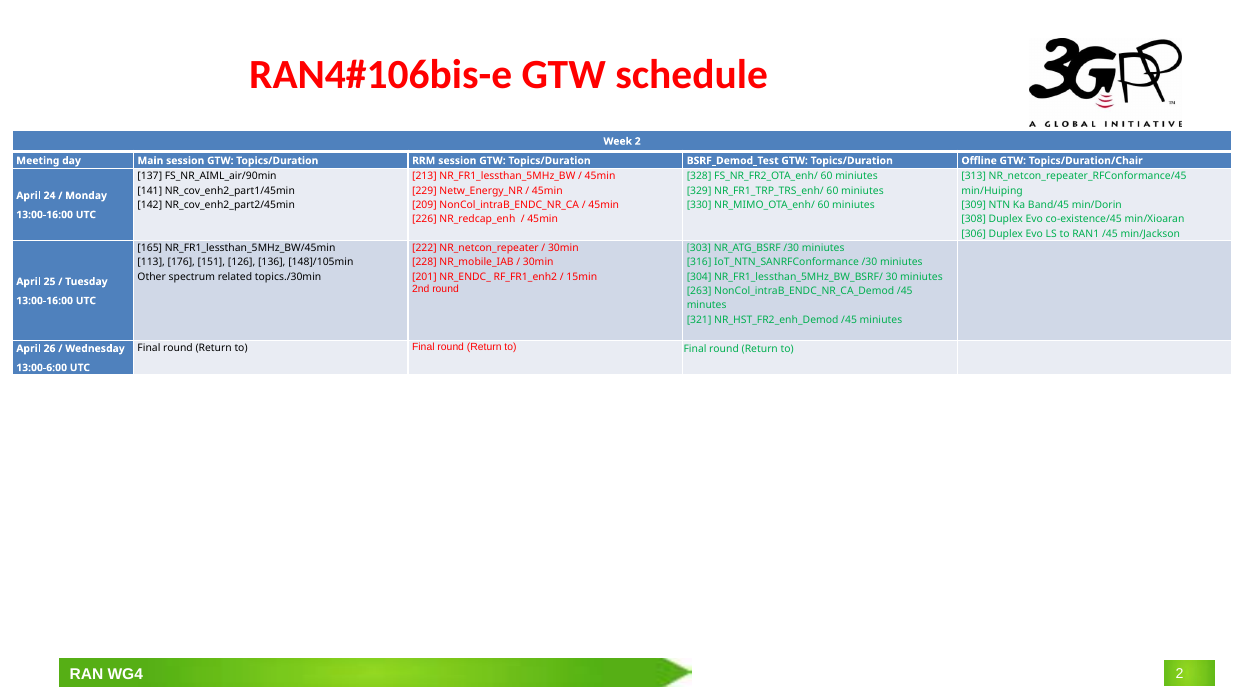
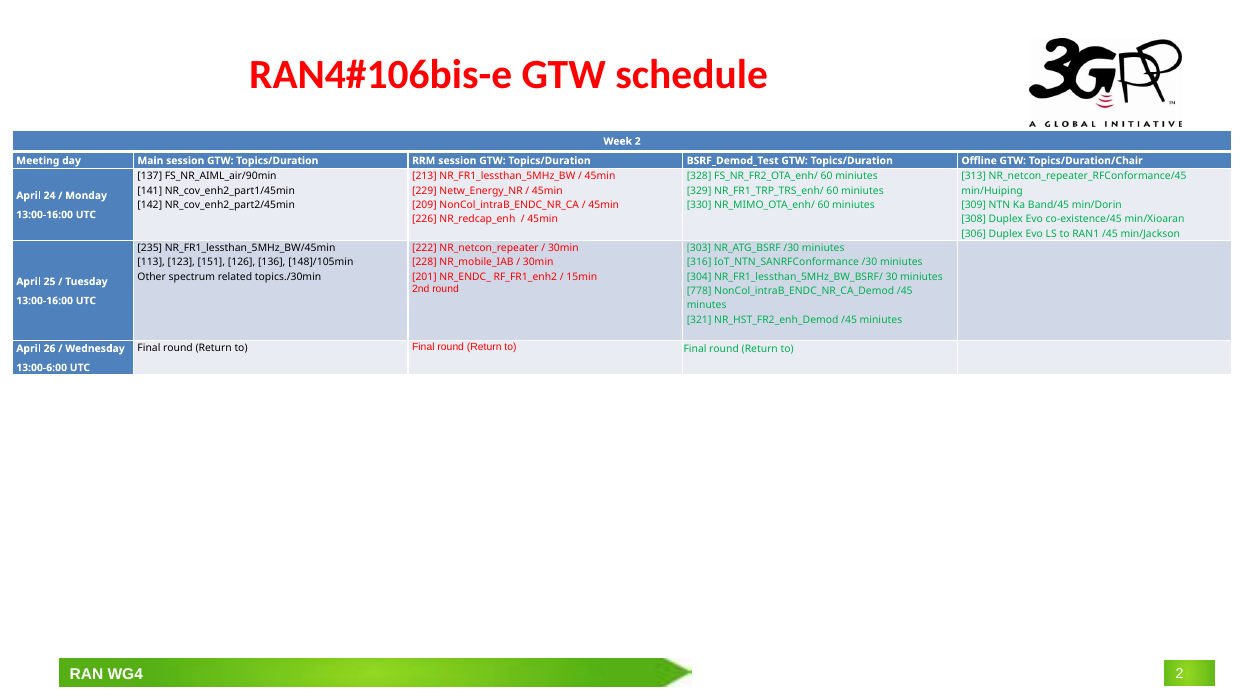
165: 165 -> 235 (150, 248)
176: 176 -> 123 (181, 262)
263: 263 -> 778 (699, 291)
